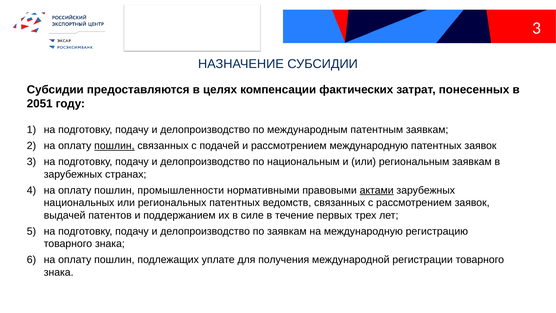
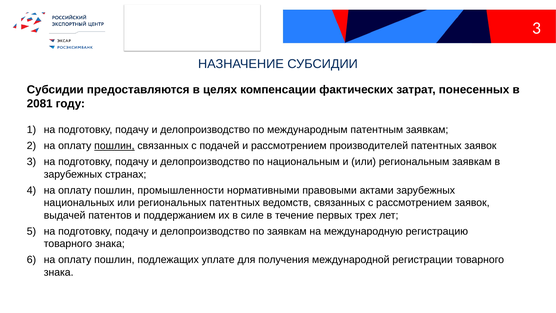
2051: 2051 -> 2081 (40, 104)
рассмотрением международную: международную -> производителей (369, 146)
актами underline: present -> none (377, 190)
